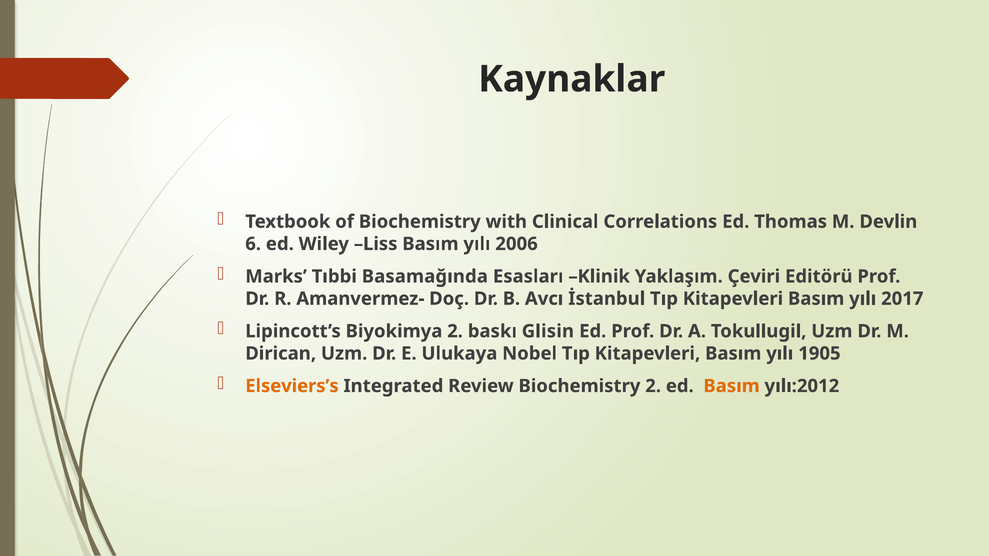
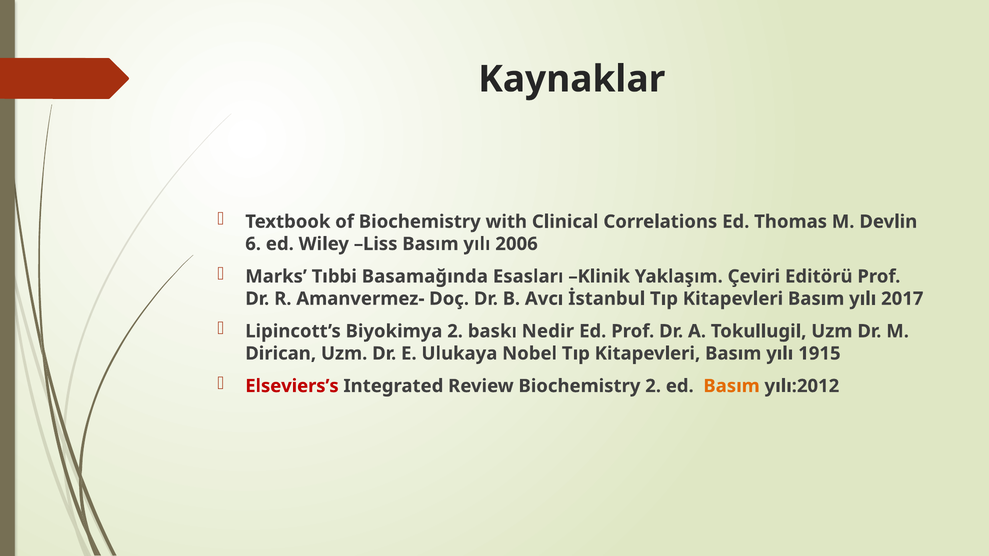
Glisin: Glisin -> Nedir (548, 331)
1905: 1905 -> 1915 (819, 354)
Elseviers’s colour: orange -> red (292, 386)
